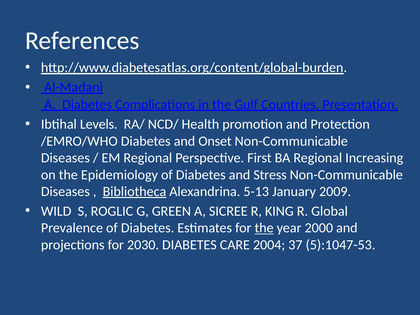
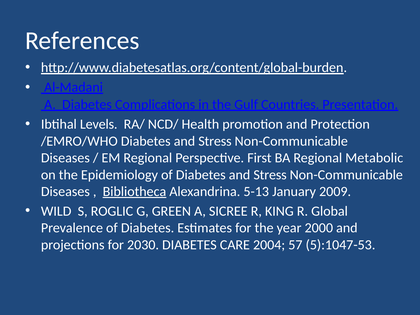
/EMRO/WHO Diabetes and Onset: Onset -> Stress (215, 141)
Increasing: Increasing -> Metabolic (374, 158)
the underline: present -> none (264, 228)
37: 37 -> 57 (295, 245)
